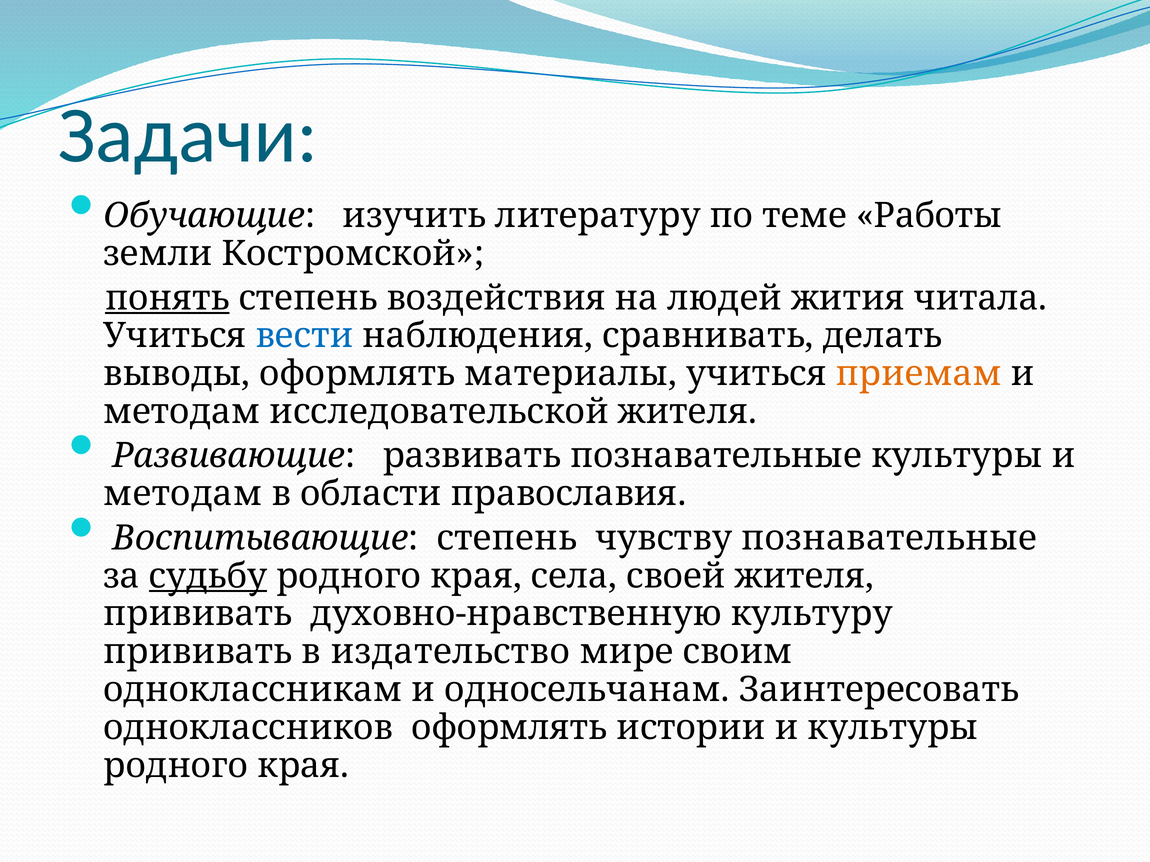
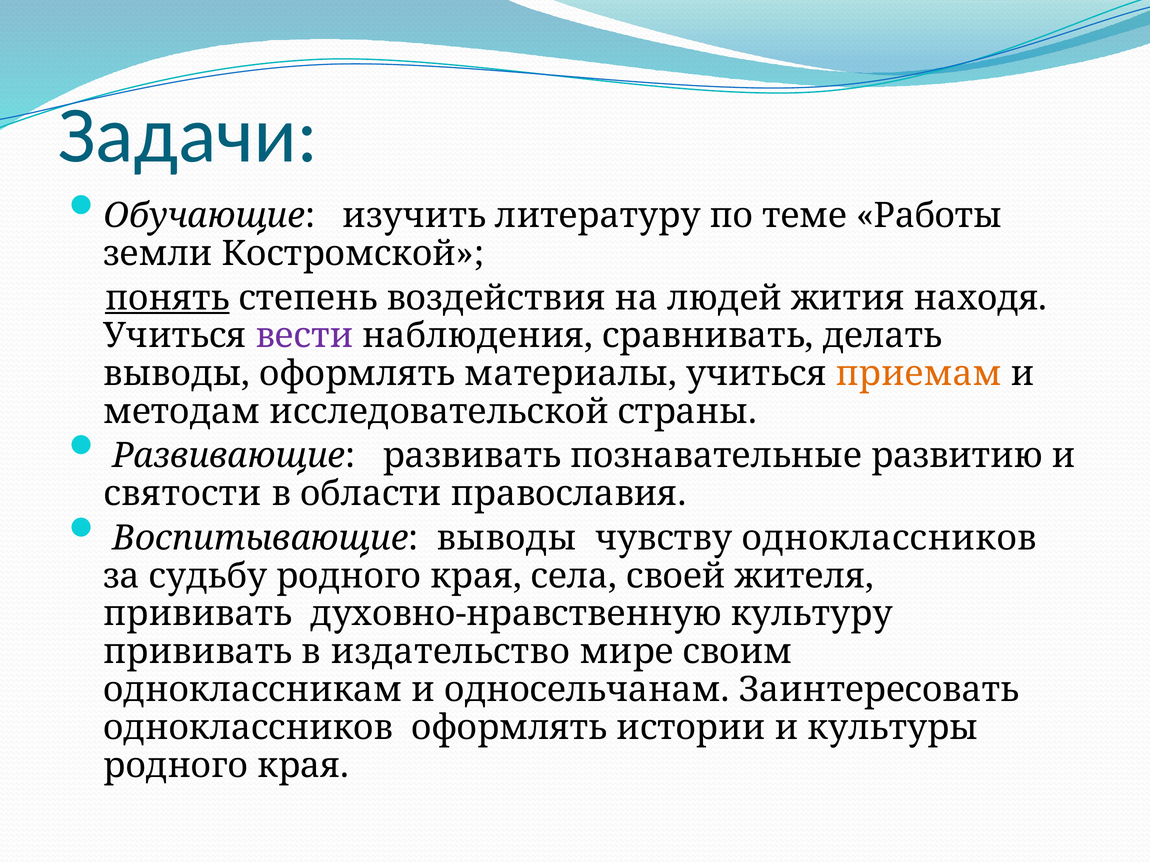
читала: читала -> находя (981, 298)
вести colour: blue -> purple (304, 336)
исследовательской жителя: жителя -> страны (687, 412)
познавательные культуры: культуры -> развитию (957, 456)
методам: методам -> святости (183, 494)
Воспитывающие степень: степень -> выводы (507, 538)
чувству познавательные: познавательные -> одноклассников (889, 538)
судьбу underline: present -> none (208, 576)
